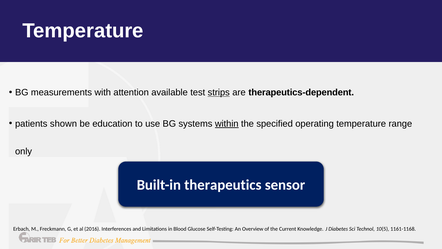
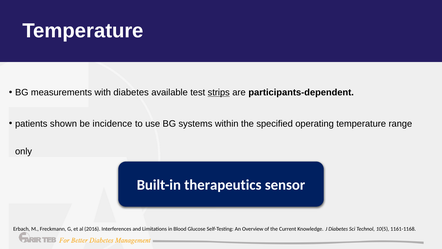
with attention: attention -> diabetes (131, 92)
therapeutics-dependent: therapeutics-dependent -> participants-dependent (301, 92)
education: education -> incidence (112, 124)
within underline: present -> none (227, 124)
